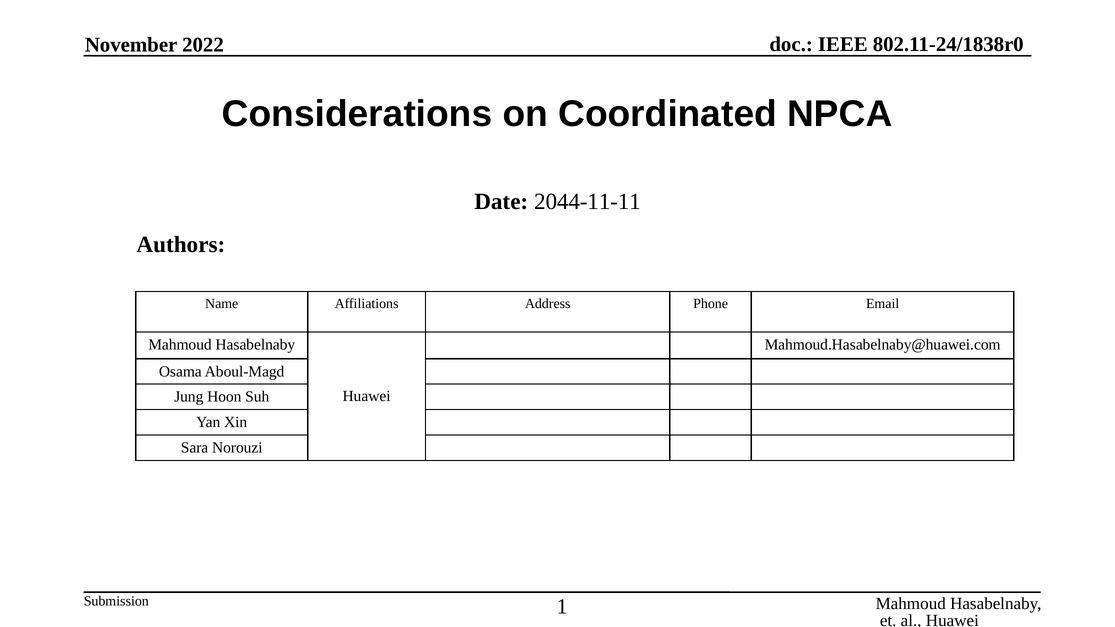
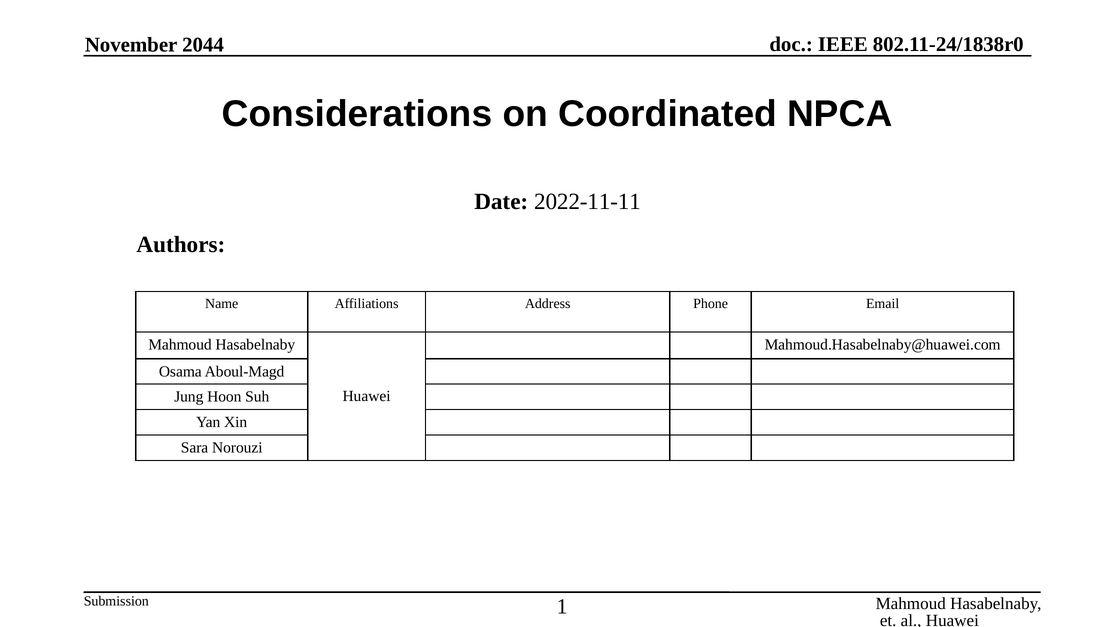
2022: 2022 -> 2044 (203, 45)
2044-11-11: 2044-11-11 -> 2022-11-11 (587, 201)
